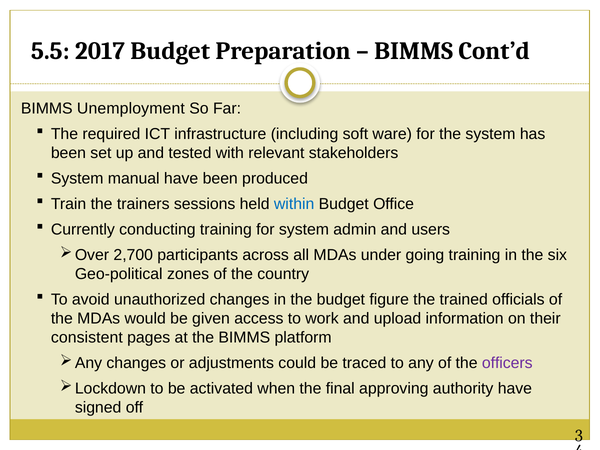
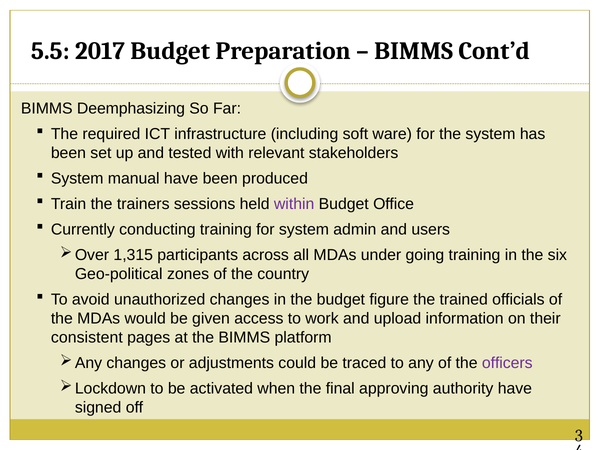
Unemployment: Unemployment -> Deemphasizing (131, 109)
within colour: blue -> purple (294, 204)
2,700: 2,700 -> 1,315 (133, 255)
